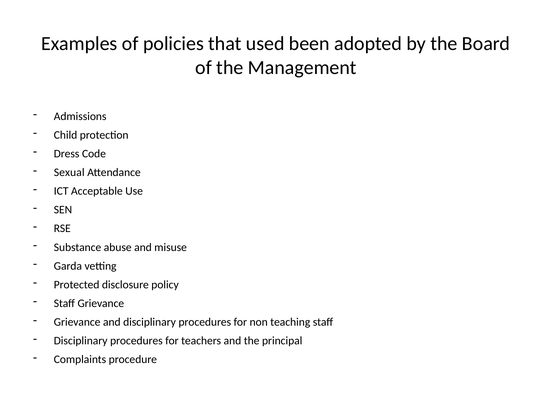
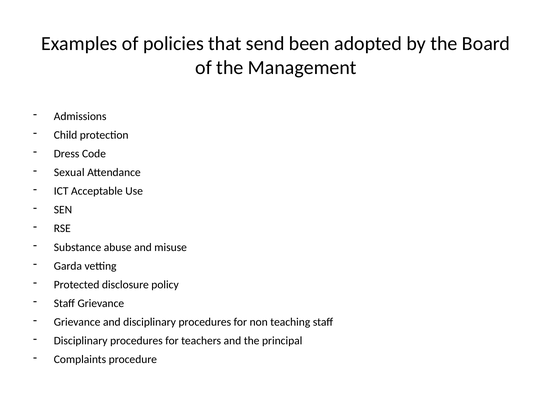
used: used -> send (265, 44)
